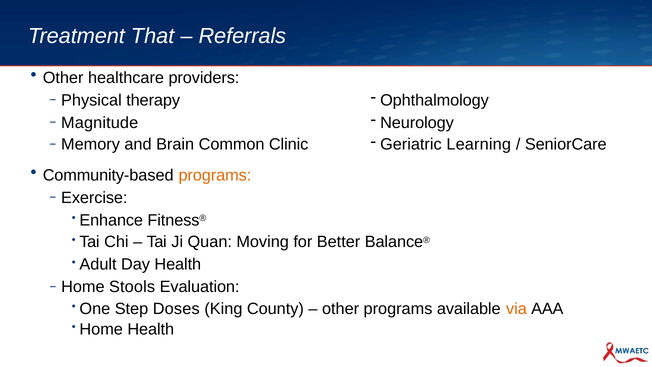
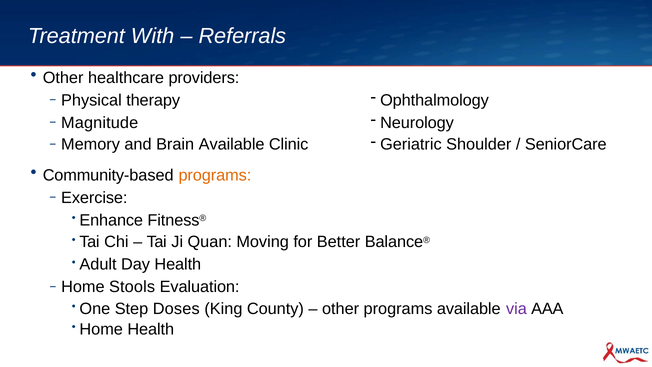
That: That -> With (153, 36)
Learning: Learning -> Shoulder (479, 144)
Brain Common: Common -> Available (232, 144)
via colour: orange -> purple (516, 309)
